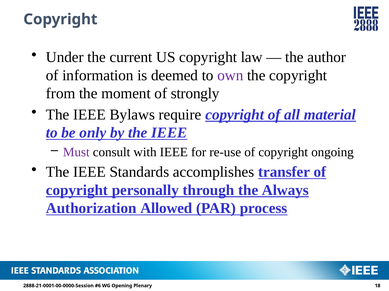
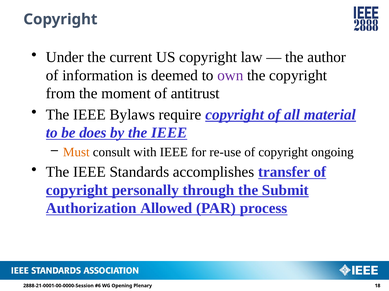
strongly: strongly -> antitrust (195, 94)
only: only -> does (93, 133)
Must colour: purple -> orange (76, 152)
Always: Always -> Submit (285, 191)
